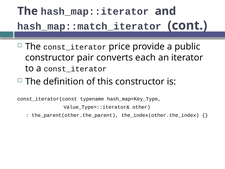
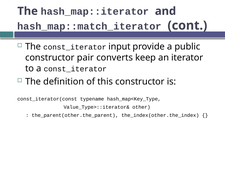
price: price -> input (120, 47)
each: each -> keep (146, 57)
